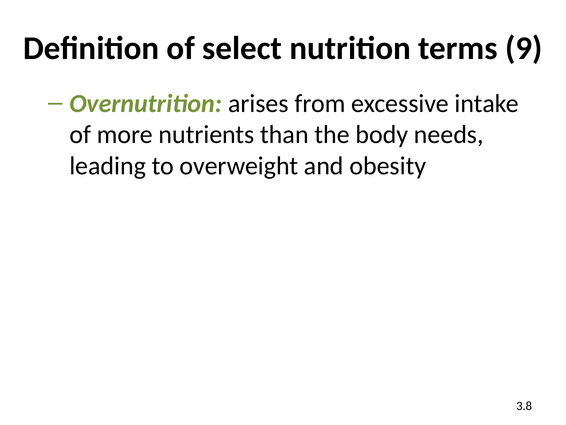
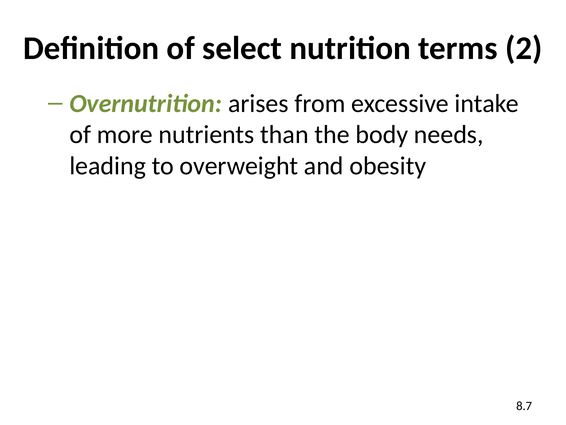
9: 9 -> 2 (524, 48)
3.8: 3.8 -> 8.7 (524, 406)
